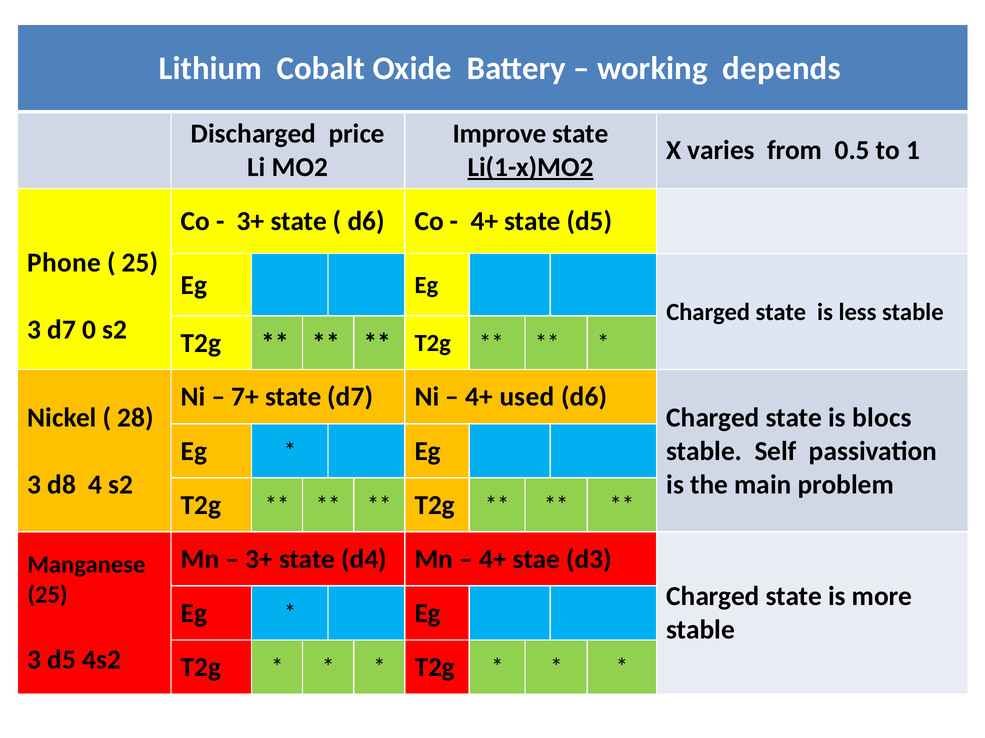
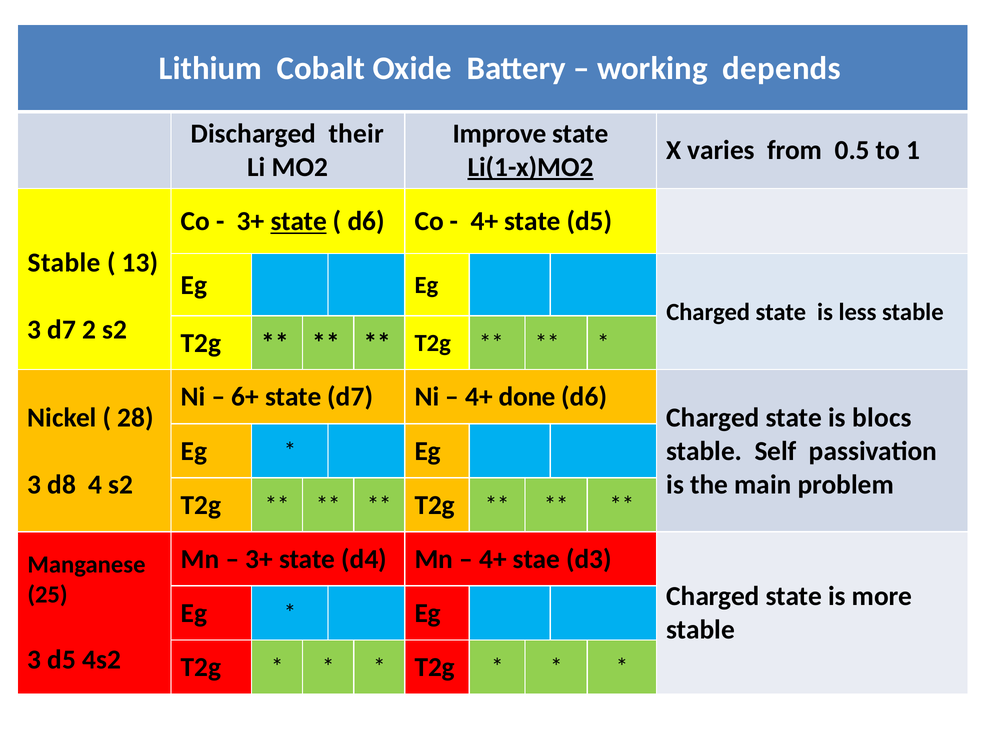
price: price -> their (356, 134)
state underline: none -> present (299, 222)
Phone: Phone -> Stable (64, 263)
25: 25 -> 13 (140, 263)
0: 0 -> 2 (89, 330)
7+: 7+ -> 6+ (245, 397)
used: used -> done (527, 397)
